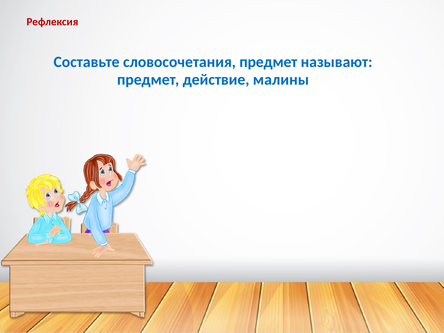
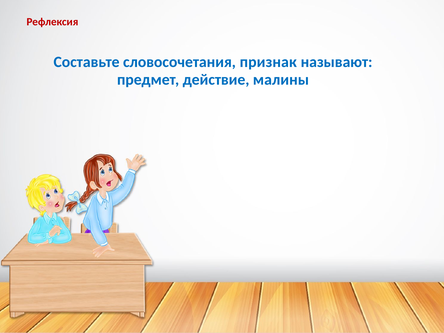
словосочетания предмет: предмет -> признак (268, 62)
